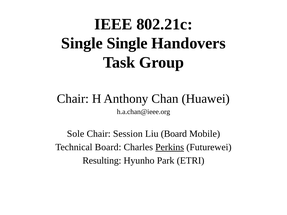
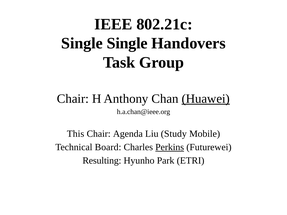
Huawei underline: none -> present (206, 99)
Sole: Sole -> This (76, 134)
Session: Session -> Agenda (128, 134)
Liu Board: Board -> Study (174, 134)
